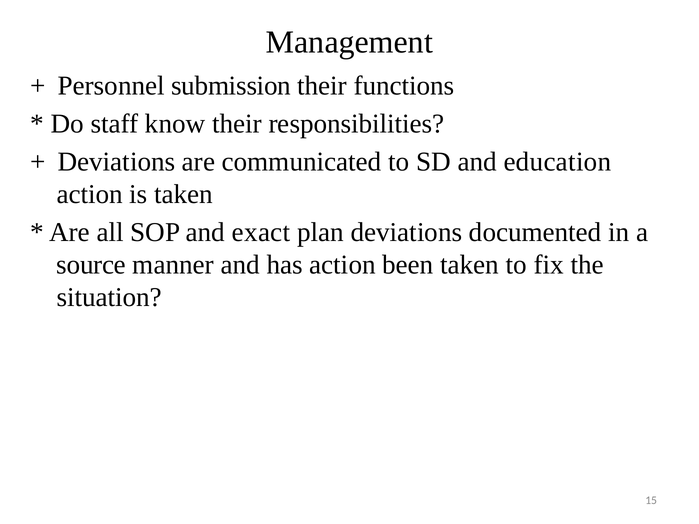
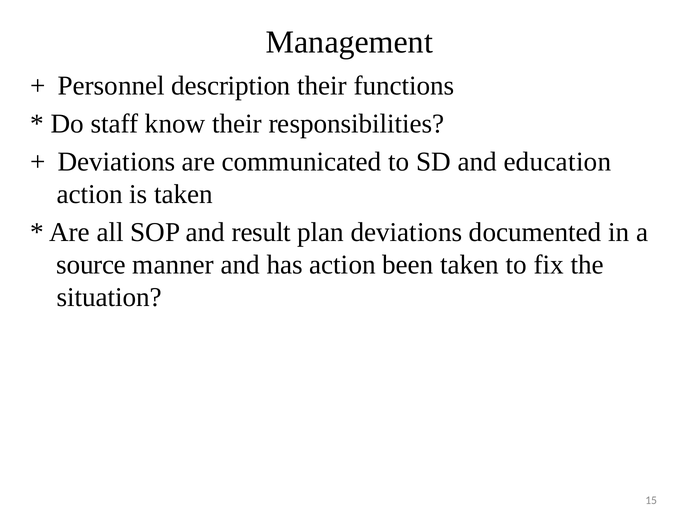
submission: submission -> description (231, 86)
exact: exact -> result (261, 232)
